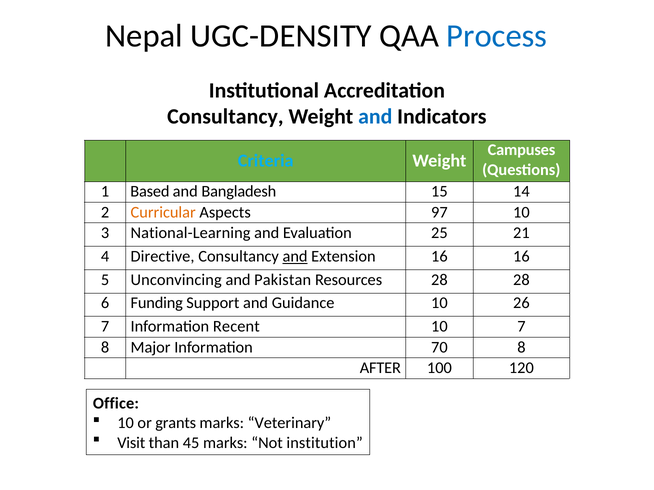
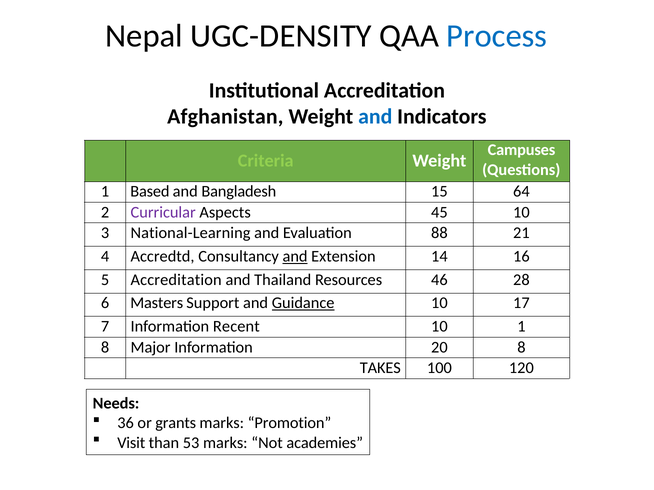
Consultancy: Consultancy -> Afghanistan (225, 117)
Criteria colour: light blue -> light green (266, 161)
14: 14 -> 64 (521, 192)
Curricular colour: orange -> purple (163, 212)
97: 97 -> 45 (439, 212)
25: 25 -> 88 (439, 233)
Directive: Directive -> Accredtd (163, 257)
Extension 16: 16 -> 14 (439, 257)
5 Unconvincing: Unconvincing -> Accreditation (176, 280)
Pakistan: Pakistan -> Thailand (283, 280)
Resources 28: 28 -> 46 (439, 280)
Funding: Funding -> Masters (157, 303)
Guidance underline: none -> present (303, 303)
26: 26 -> 17 (521, 303)
10 7: 7 -> 1 (521, 327)
70: 70 -> 20 (439, 348)
AFTER: AFTER -> TAKES (380, 368)
Office: Office -> Needs (116, 404)
10: 10 -> 36 (126, 424)
Veterinary: Veterinary -> Promotion (289, 424)
45: 45 -> 53 (191, 443)
institution: institution -> academies (325, 443)
